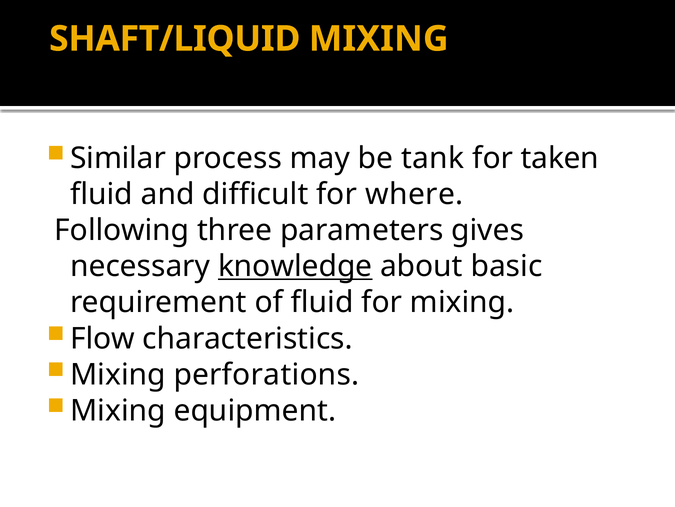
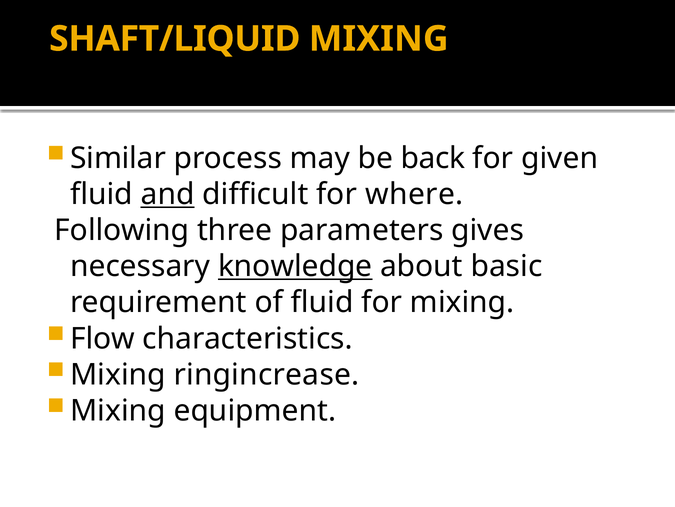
tank: tank -> back (433, 158)
taken: taken -> given (560, 158)
and underline: none -> present (168, 194)
perforations: perforations -> ringincrease (266, 374)
